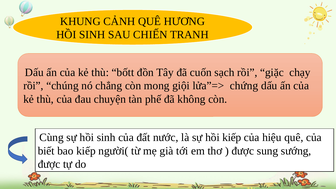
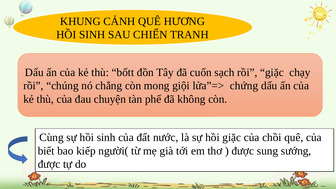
hồi kiếp: kiếp -> giặc (232, 137)
hiệu: hiệu -> chồi (272, 137)
